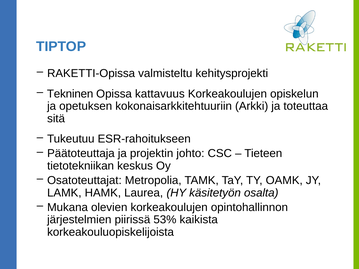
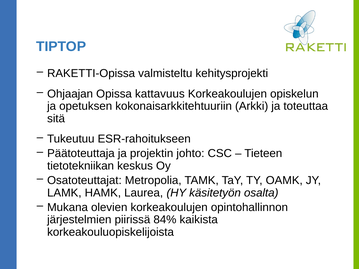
Tekninen: Tekninen -> Ohjaajan (70, 94)
53%: 53% -> 84% (165, 220)
